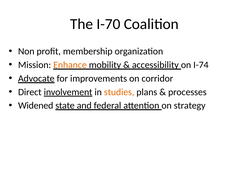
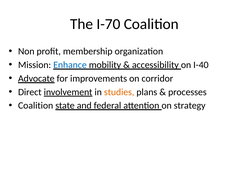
Enhance colour: orange -> blue (70, 65)
I-74: I-74 -> I-40 (201, 65)
Widened: Widened -> Coalition (36, 105)
